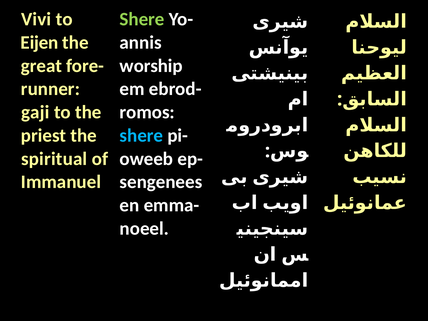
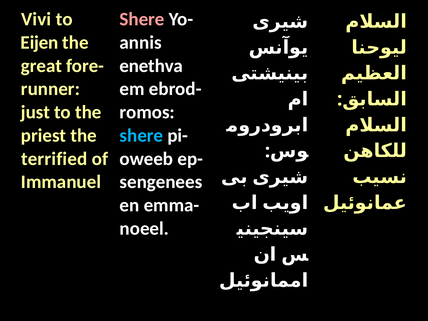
Shere colour: light green -> pink (142, 19)
worship: worship -> enethva (151, 66)
gaji: gaji -> just (35, 112)
spiritual: spiritual -> terrified (54, 159)
